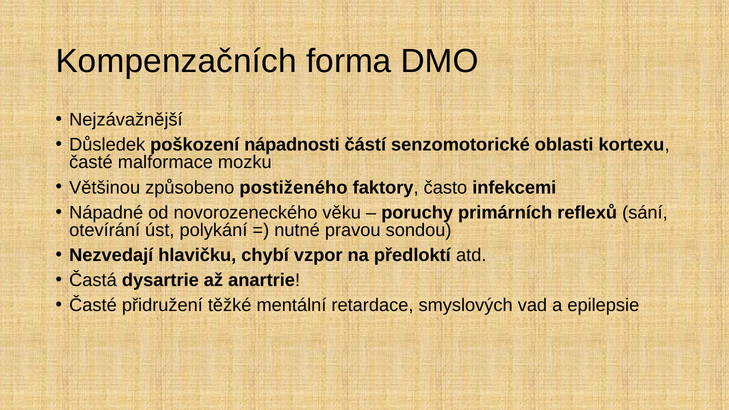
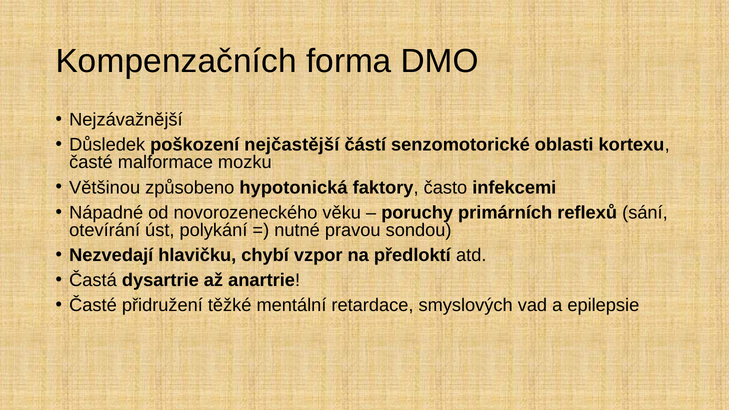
nápadnosti: nápadnosti -> nejčastější (292, 145)
postiženého: postiženého -> hypotonická (294, 188)
